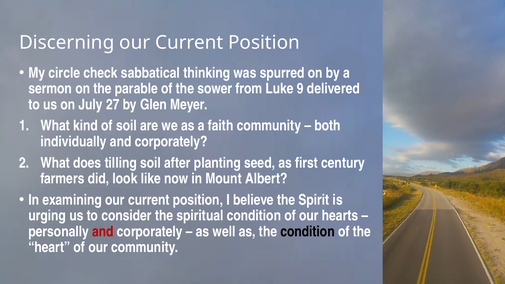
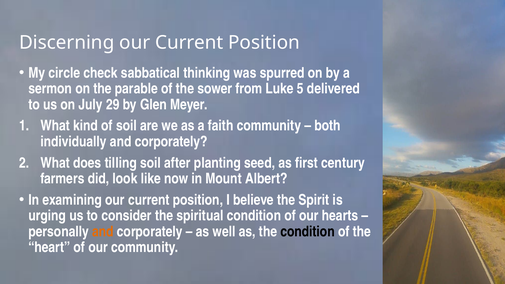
9: 9 -> 5 (300, 89)
27: 27 -> 29 (113, 105)
and colour: red -> orange (103, 232)
